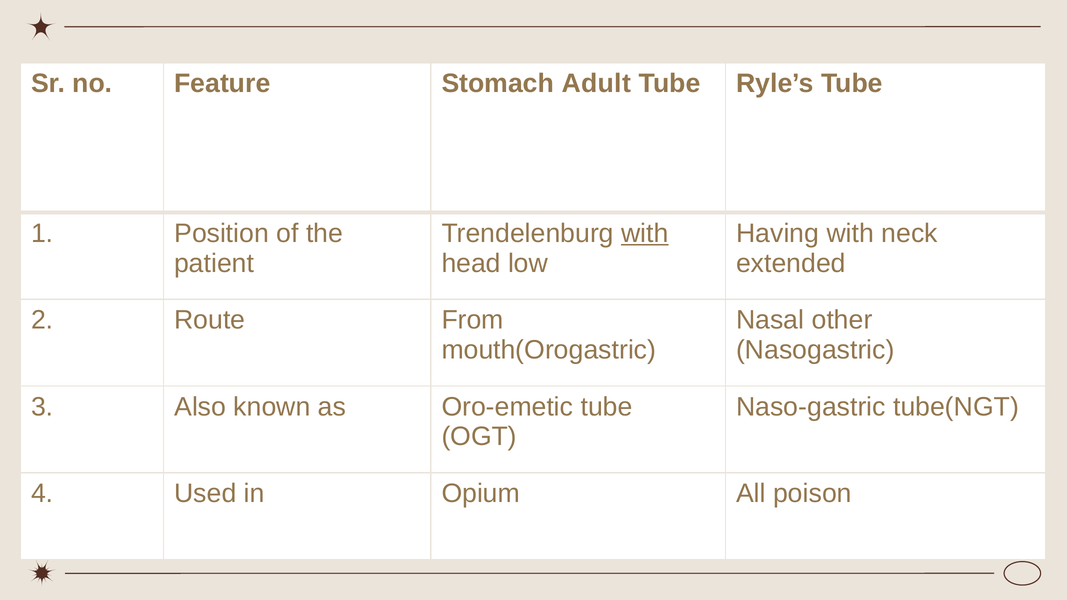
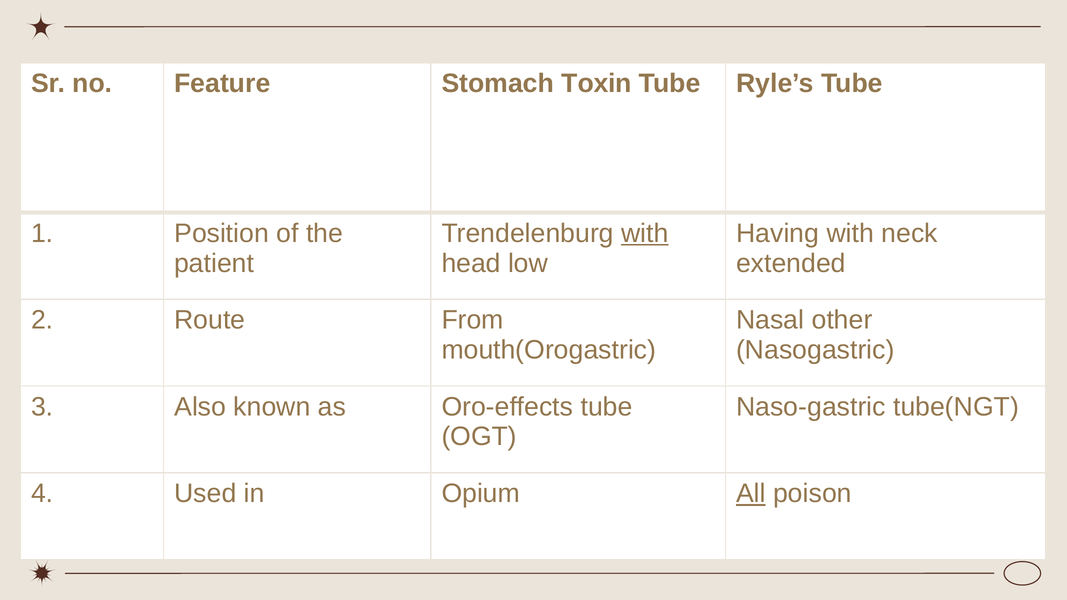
Adult: Adult -> Toxin (597, 84)
Oro-emetic: Oro-emetic -> Oro-effects (507, 407)
All underline: none -> present (751, 494)
